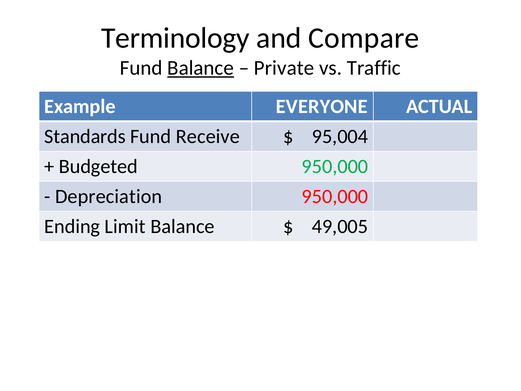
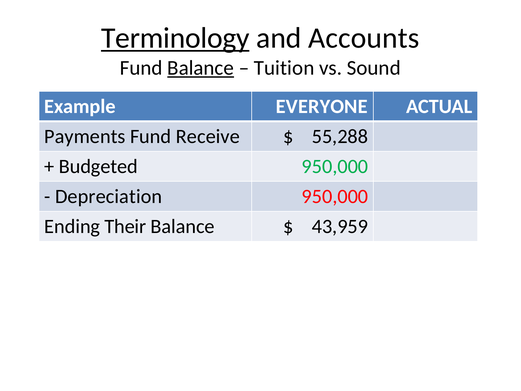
Terminology underline: none -> present (175, 38)
Compare: Compare -> Accounts (364, 38)
Private: Private -> Tuition (284, 68)
Traffic: Traffic -> Sound (374, 68)
Standards: Standards -> Payments (85, 136)
95,004: 95,004 -> 55,288 (340, 136)
Limit: Limit -> Their (125, 226)
49,005: 49,005 -> 43,959 (340, 226)
